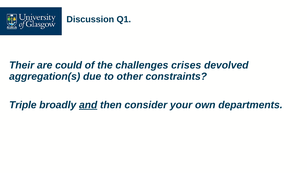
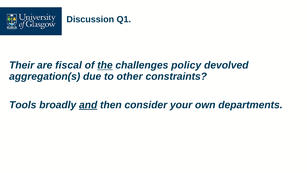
could: could -> fiscal (69, 65)
the underline: none -> present (105, 65)
crises: crises -> policy (186, 65)
Triple: Triple -> Tools (23, 105)
